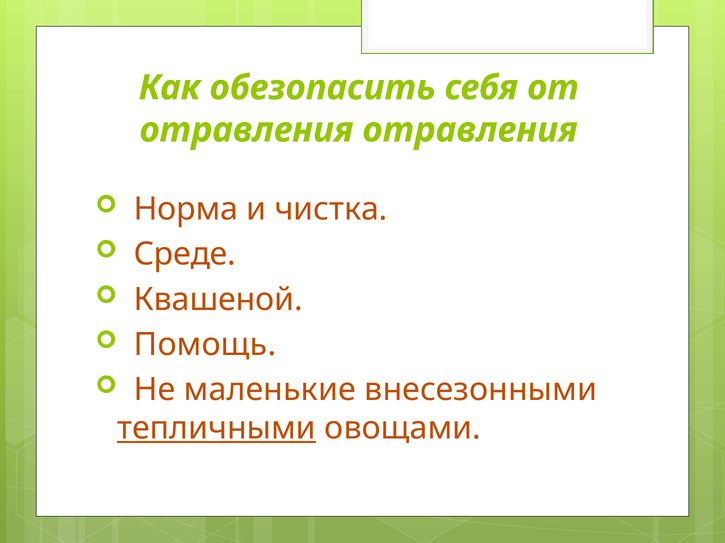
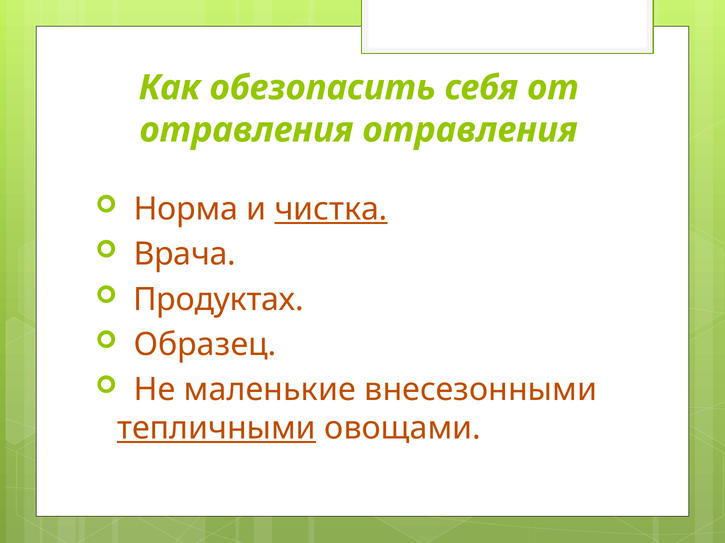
чистка underline: none -> present (331, 210)
Среде: Среде -> Врача (185, 255)
Квашеной: Квашеной -> Продуктах (218, 300)
Помощь: Помощь -> Образец (205, 345)
